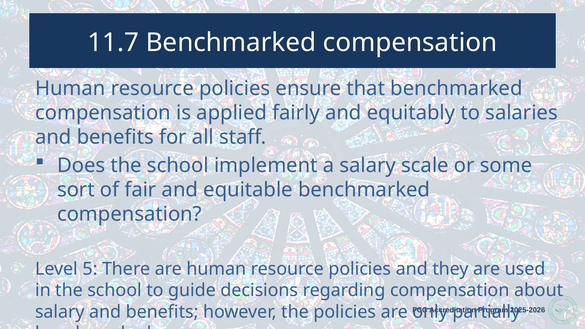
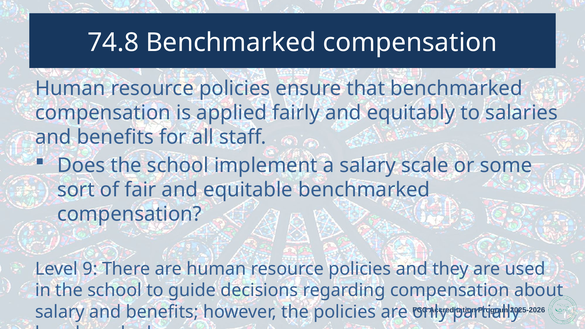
11.7: 11.7 -> 74.8 (113, 42)
5: 5 -> 9 (90, 269)
